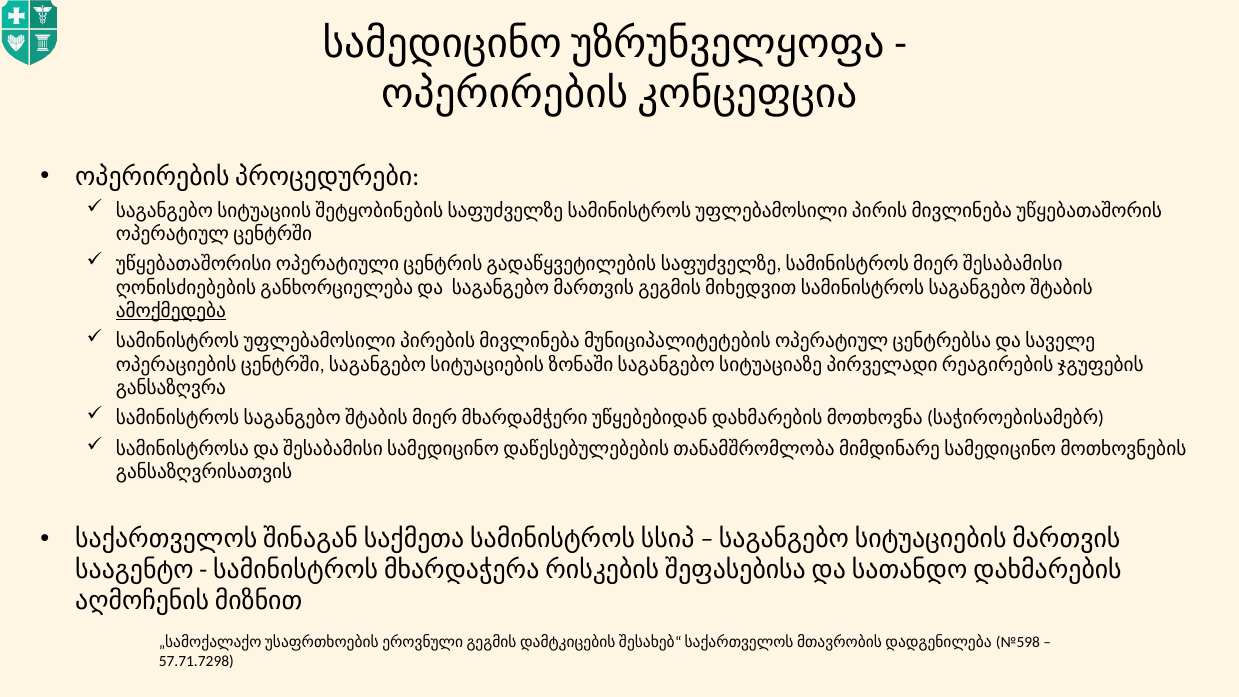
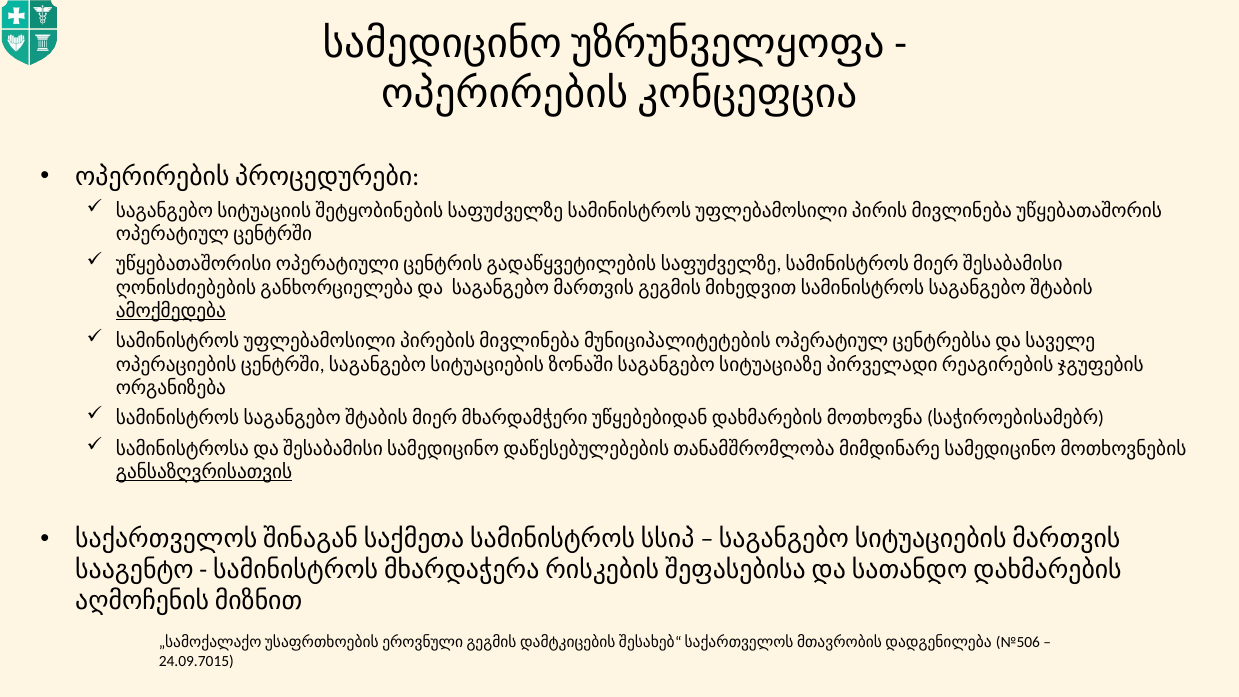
განსაზღვრა: განსაზღვრა -> ორგანიზება (171, 388)
განსაზღვრისათვის underline: none -> present (204, 472)
№598: №598 -> №506 (1018, 643)
57.71.7298: 57.71.7298 -> 24.09.7015 (196, 661)
